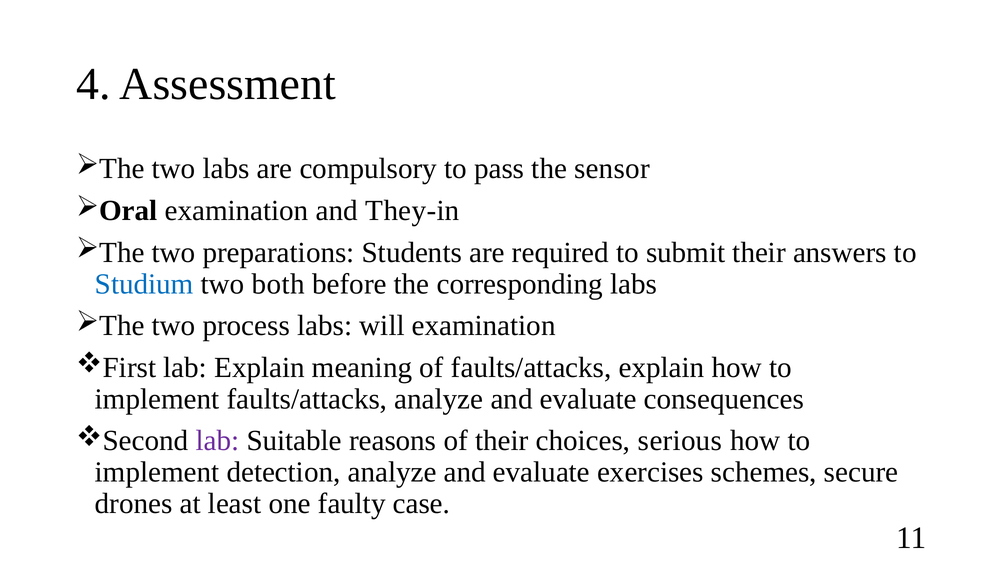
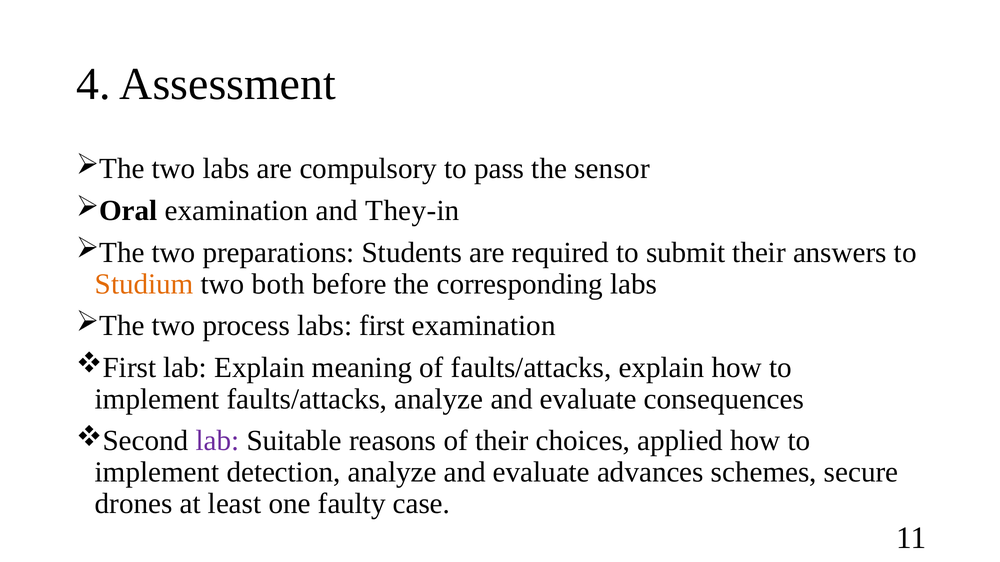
Studium colour: blue -> orange (144, 284)
will: will -> first (382, 326)
serious: serious -> applied (680, 441)
exercises: exercises -> advances (650, 473)
